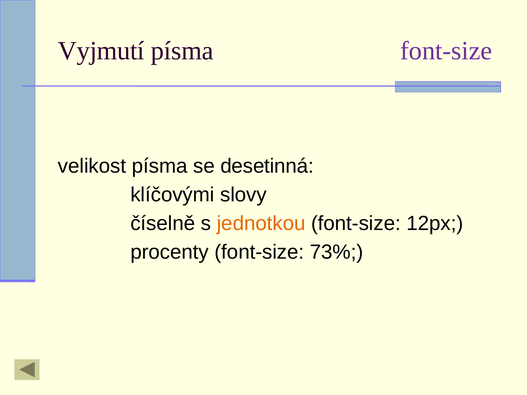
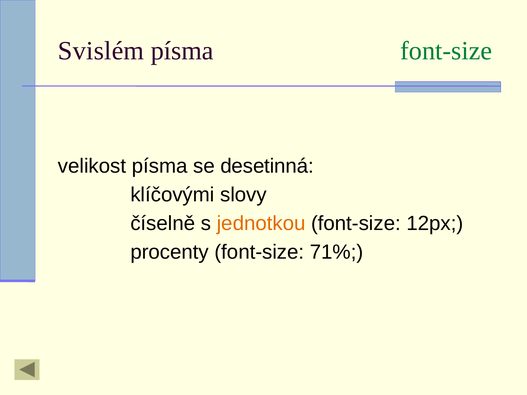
Vyjmutí: Vyjmutí -> Svislém (101, 51)
font-size colour: purple -> green (446, 51)
73%: 73% -> 71% (337, 252)
